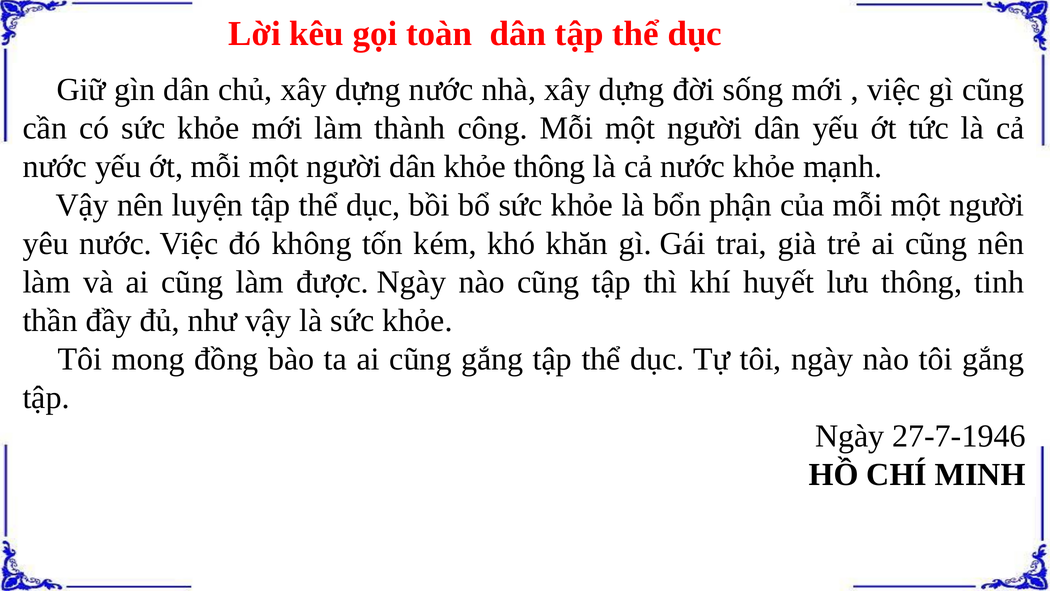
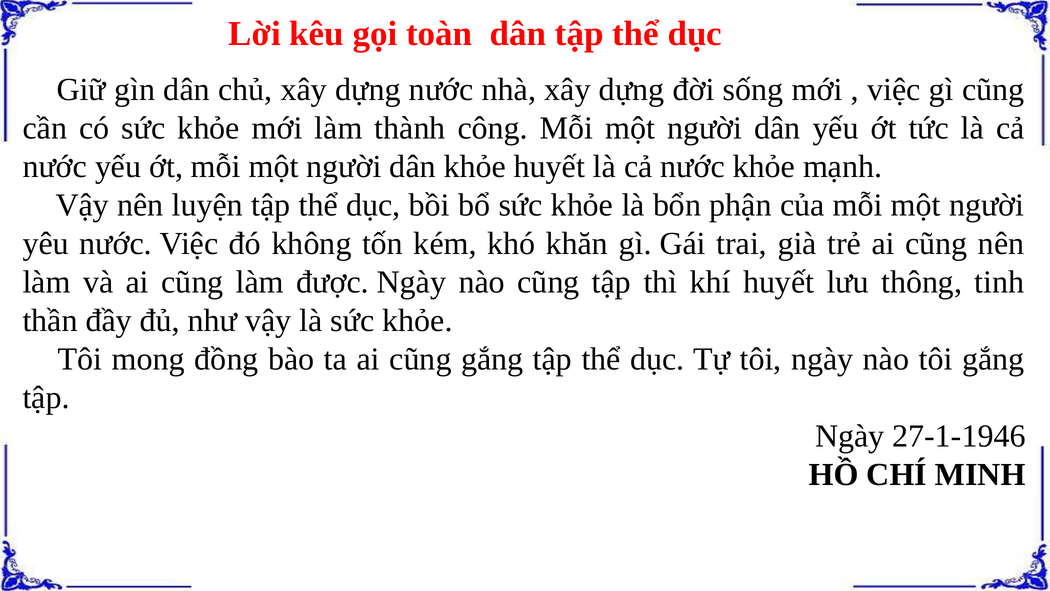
khỏe thông: thông -> huyết (549, 166)
27-7-1946: 27-7-1946 -> 27-1-1946 (959, 436)
